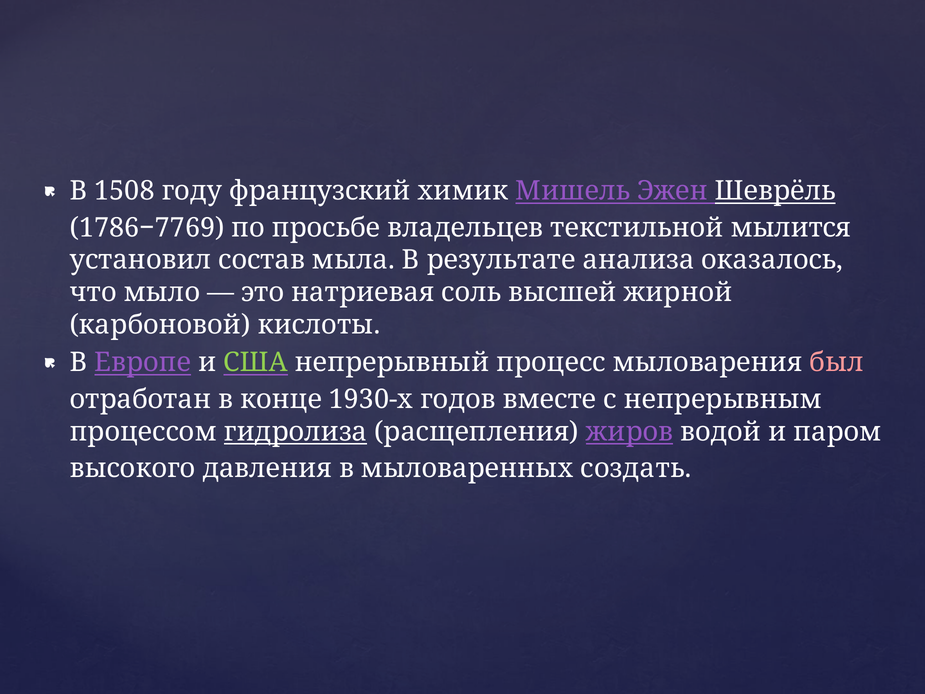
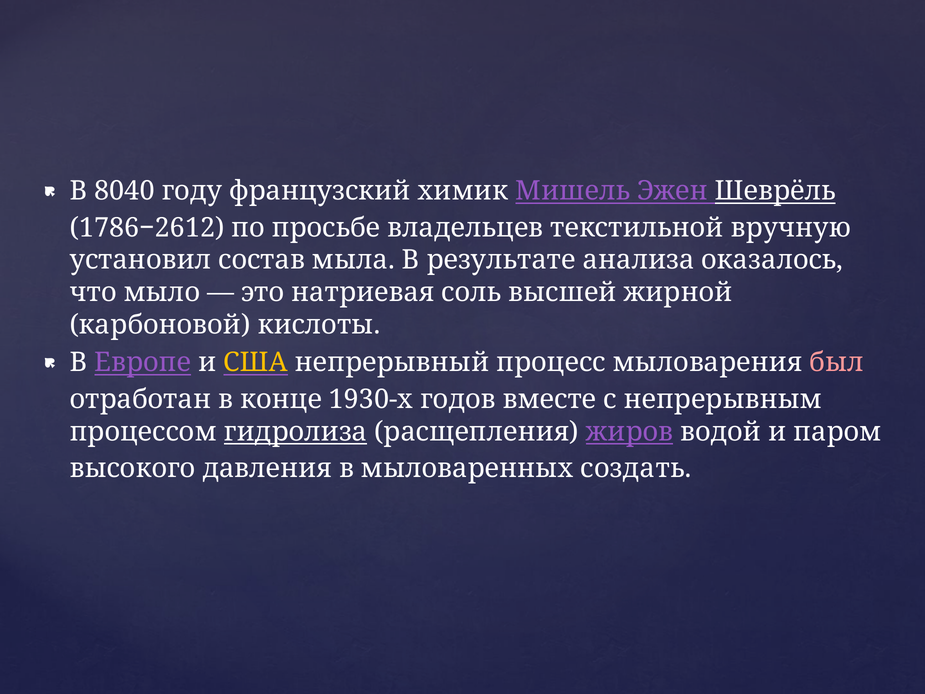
1508: 1508 -> 8040 (125, 191)
1786−7769: 1786−7769 -> 1786−2612 (147, 228)
мылится: мылится -> вручную (791, 228)
США colour: light green -> yellow (256, 362)
